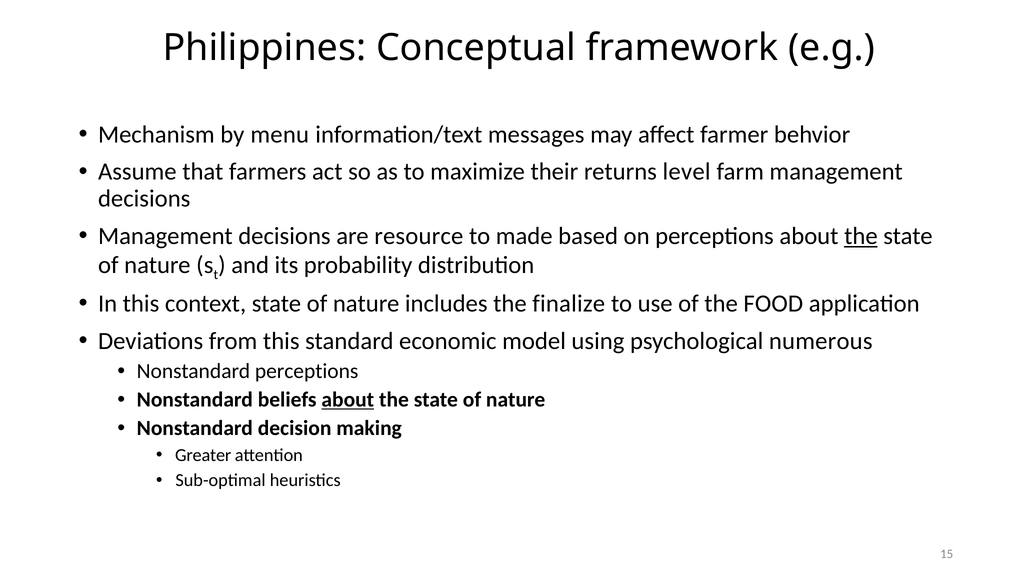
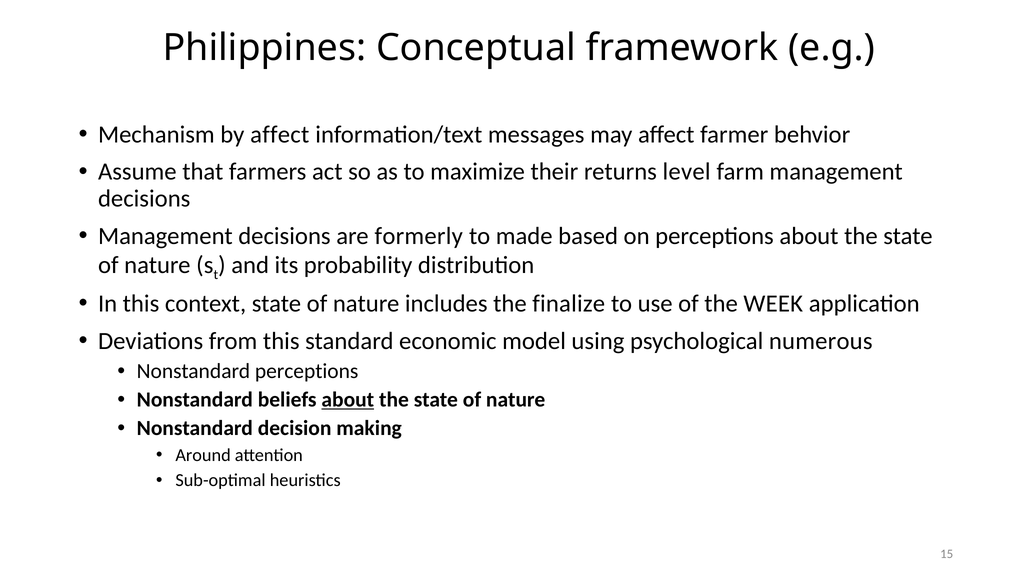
by menu: menu -> affect (280, 135)
resource: resource -> formerly (419, 236)
the underline: present -> none (861, 236)
FOOD: FOOD -> WEEK (773, 304)
Greater: Greater -> Around (203, 456)
